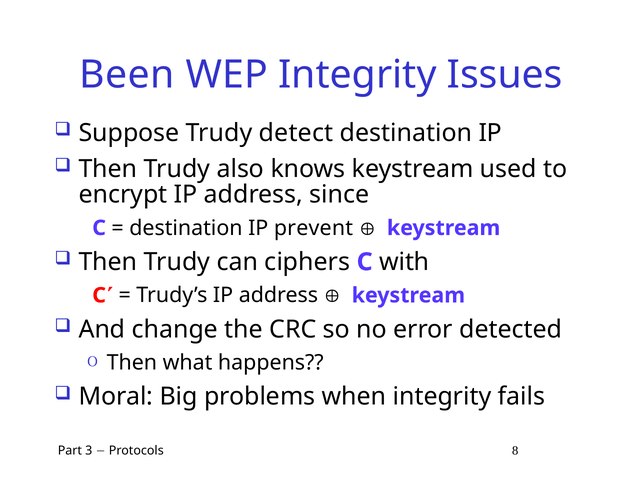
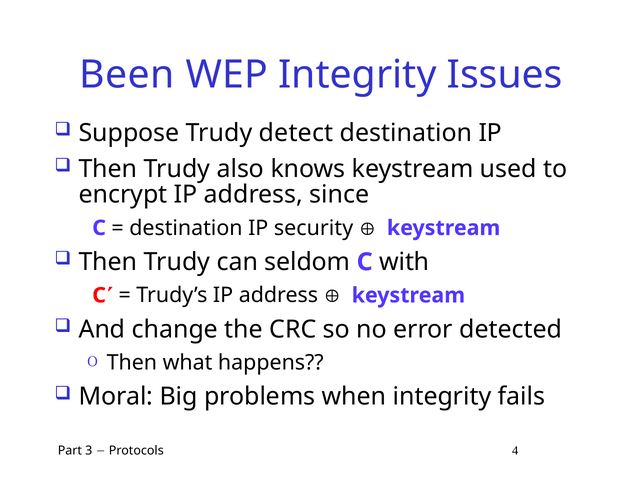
prevent: prevent -> security (314, 228)
ciphers: ciphers -> seldom (307, 262)
8: 8 -> 4 (515, 450)
